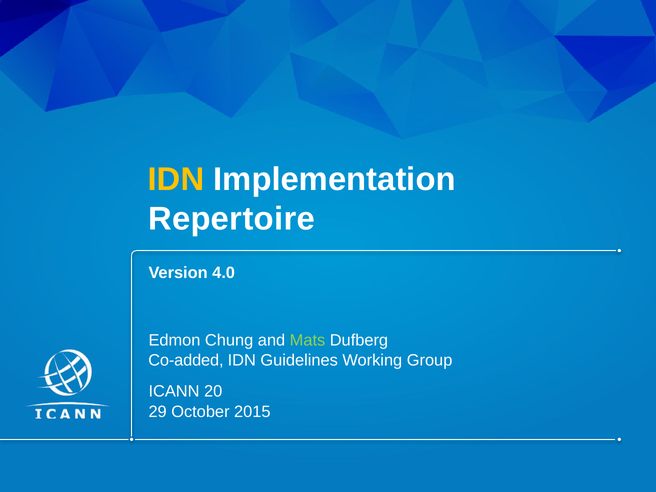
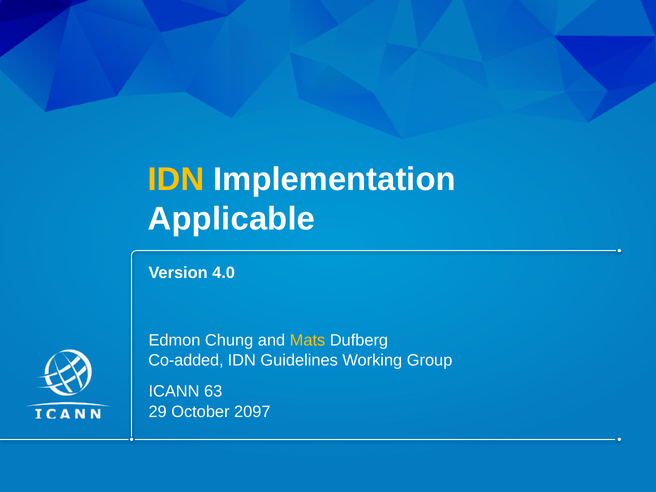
Repertoire: Repertoire -> Applicable (232, 219)
Mats colour: light green -> yellow (307, 341)
20: 20 -> 63 (213, 391)
2015: 2015 -> 2097 (252, 412)
